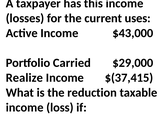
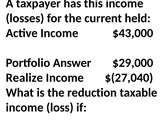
uses: uses -> held (138, 18)
Carried: Carried -> Answer (72, 63)
$(37,415: $(37,415 -> $(27,040 (129, 78)
